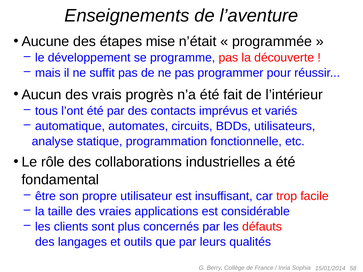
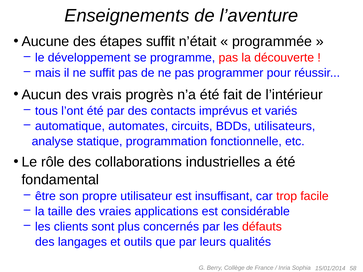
étapes mise: mise -> suffit (161, 41)
